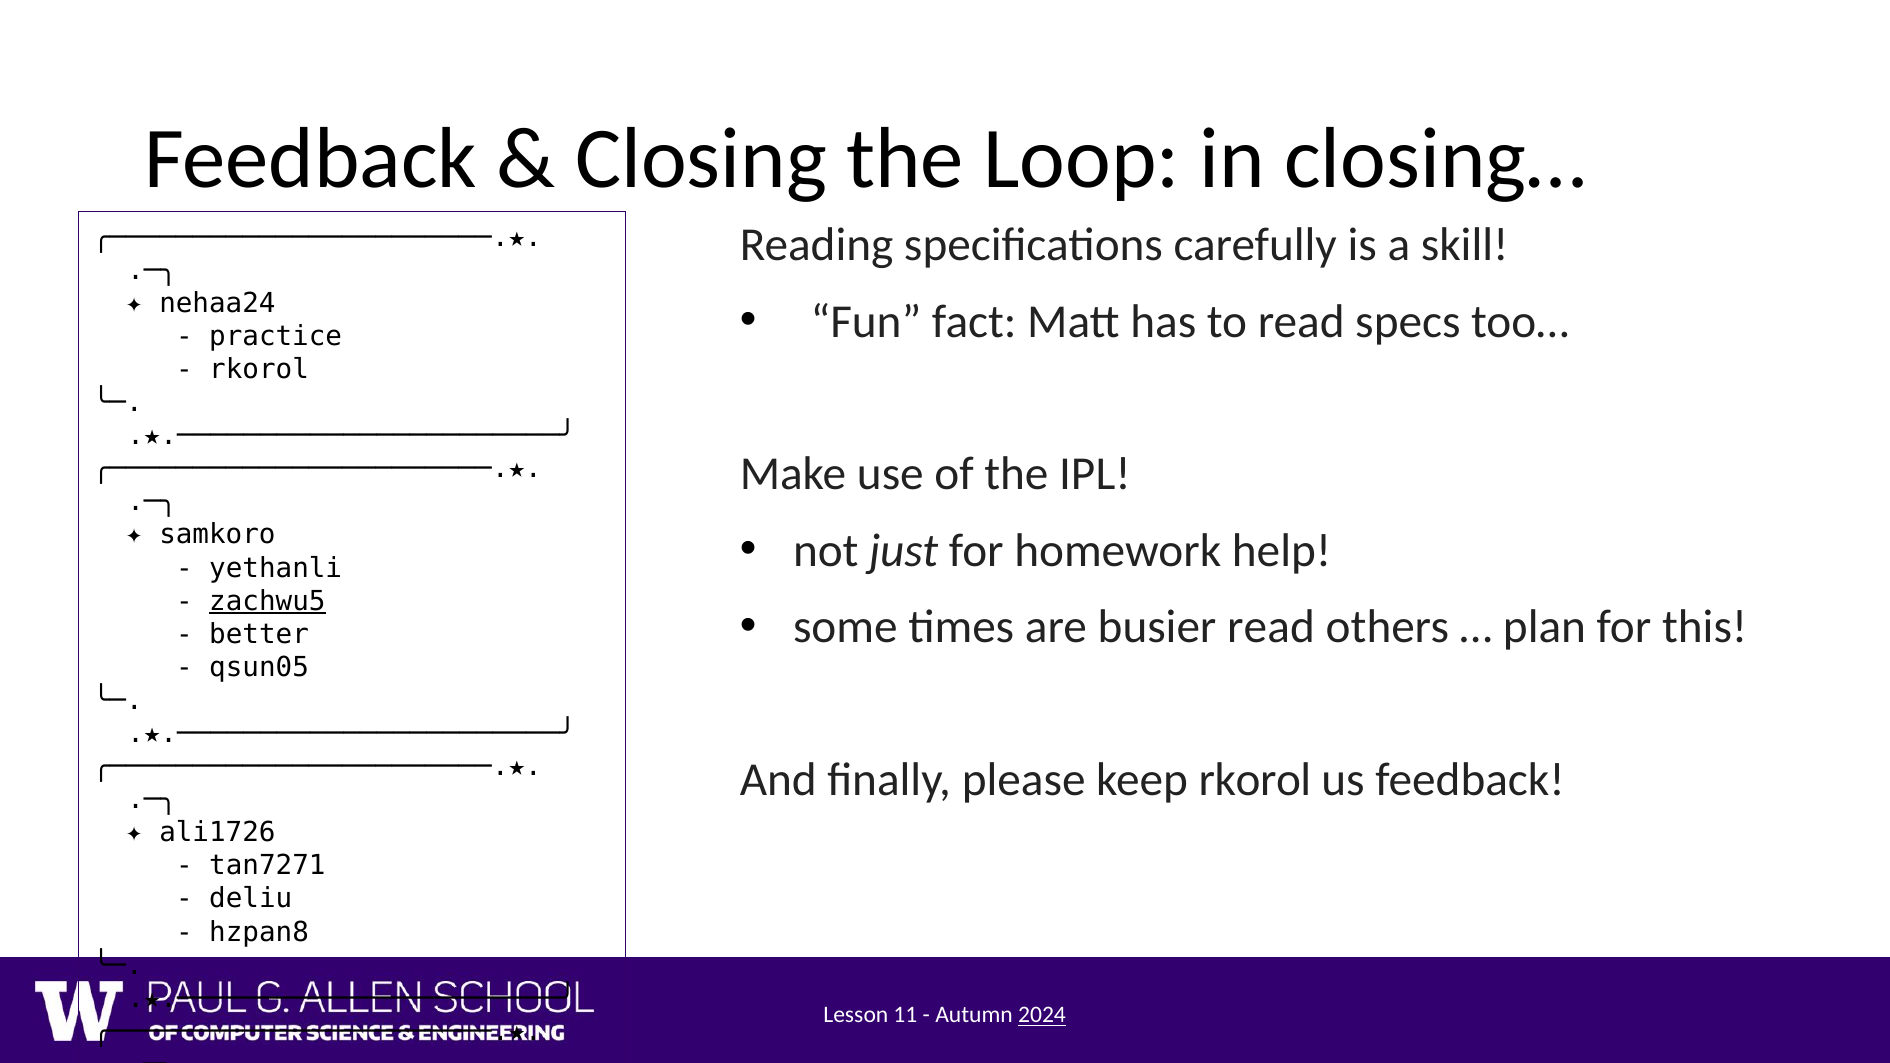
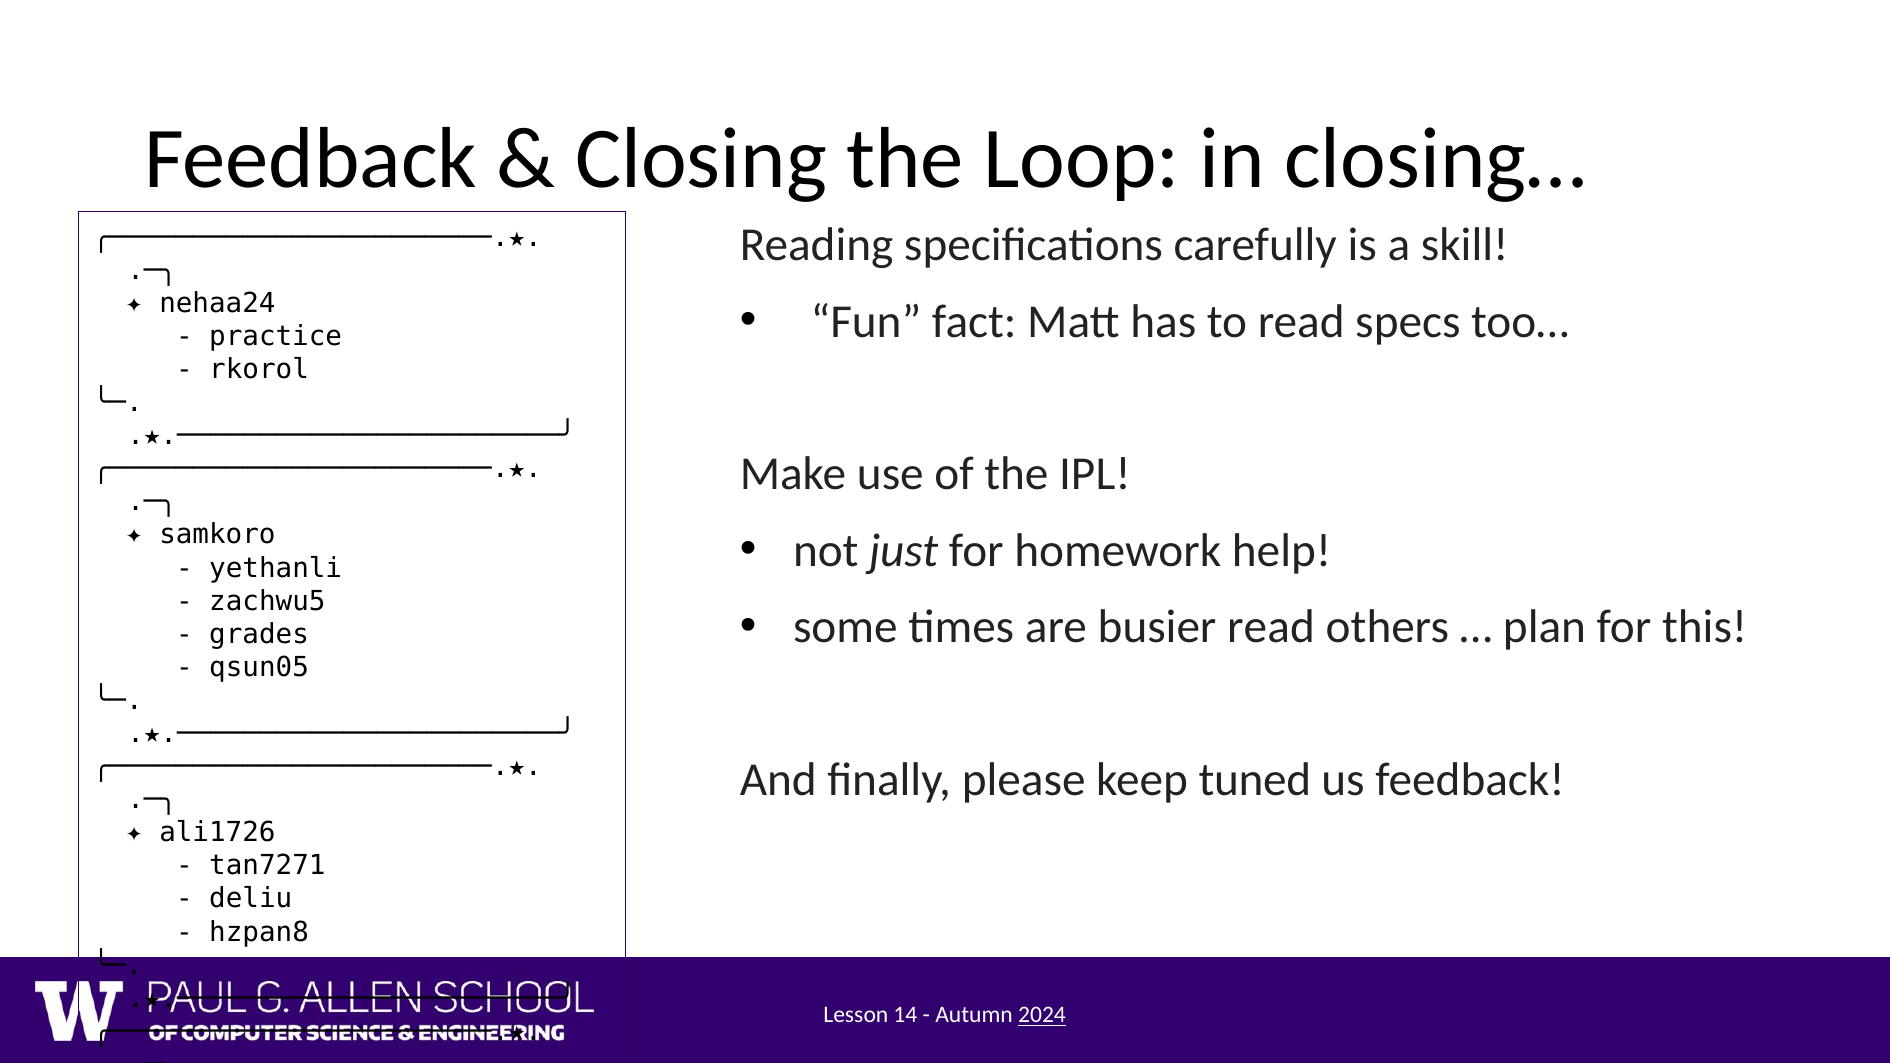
zachwu5 underline: present -> none (267, 601)
better: better -> grades (259, 634)
keep rkorol: rkorol -> tuned (1255, 780)
11: 11 -> 14 (905, 1015)
